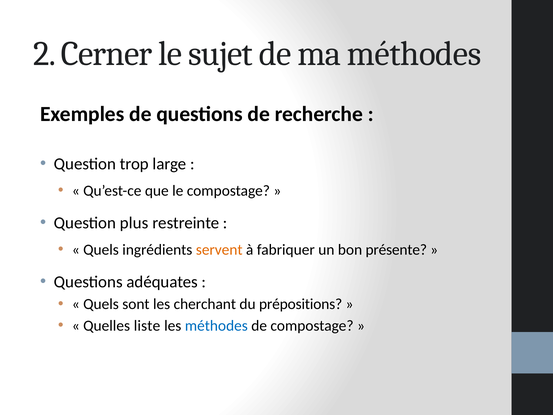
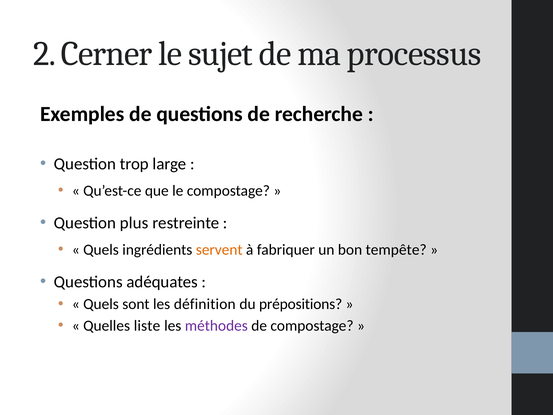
ma méthodes: méthodes -> processus (414, 54)
présente: présente -> tempête (396, 250)
cherchant: cherchant -> définition (205, 304)
méthodes colour: blue -> purple (216, 325)
